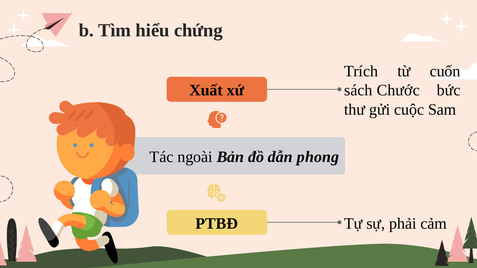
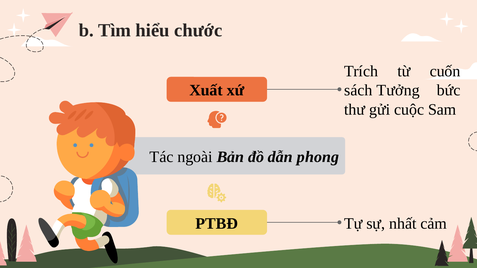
chứng: chứng -> chước (198, 31)
Chước: Chước -> Tưởng (398, 91)
phải: phải -> nhất (403, 224)
